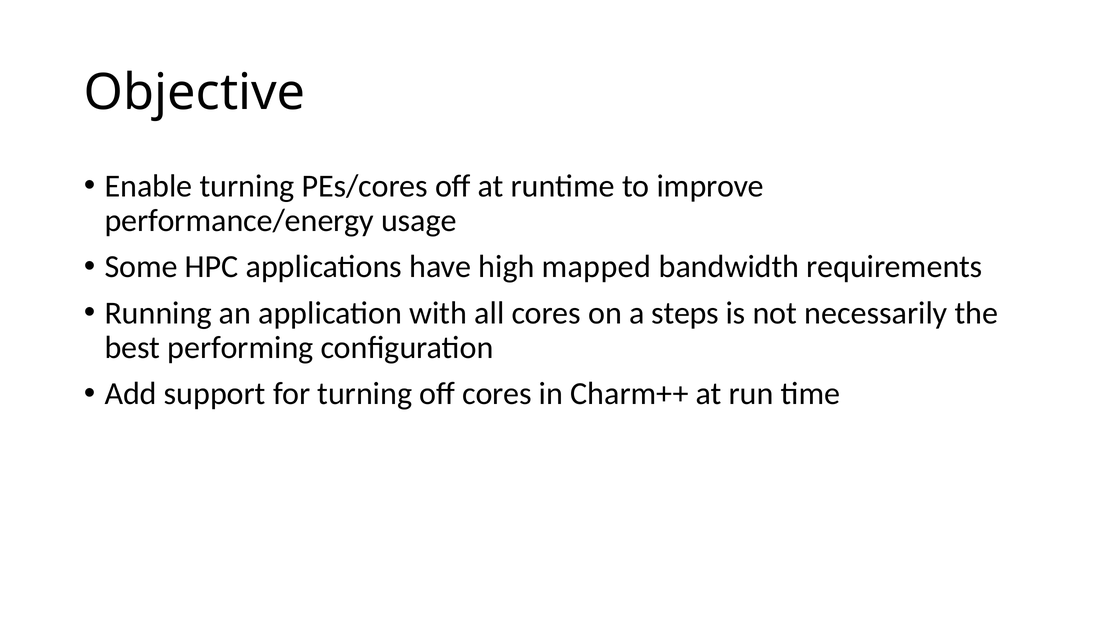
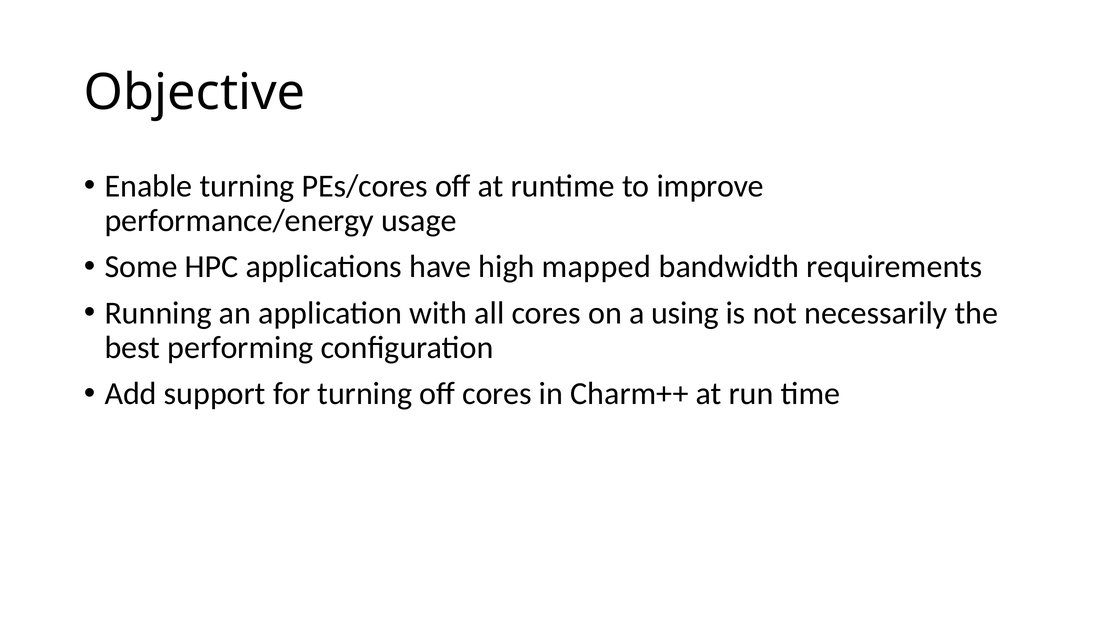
steps: steps -> using (685, 313)
